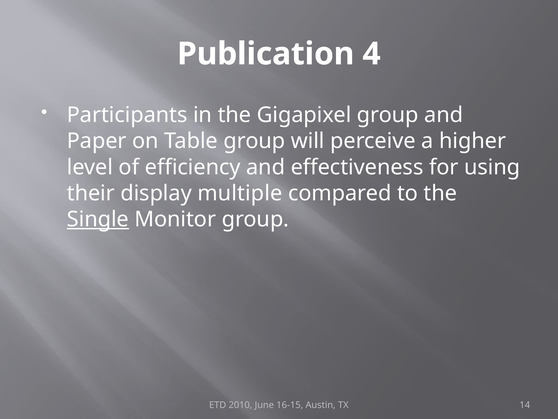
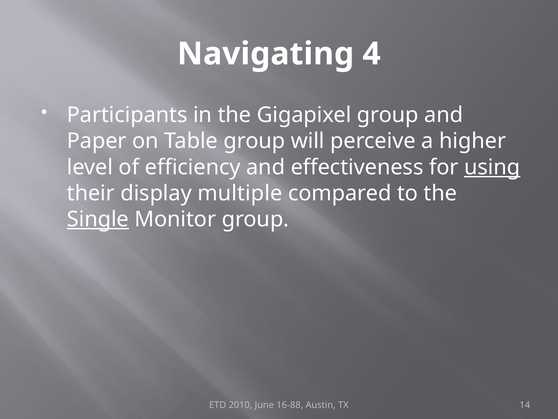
Publication: Publication -> Navigating (266, 54)
using underline: none -> present (492, 167)
16-15: 16-15 -> 16-88 (290, 405)
